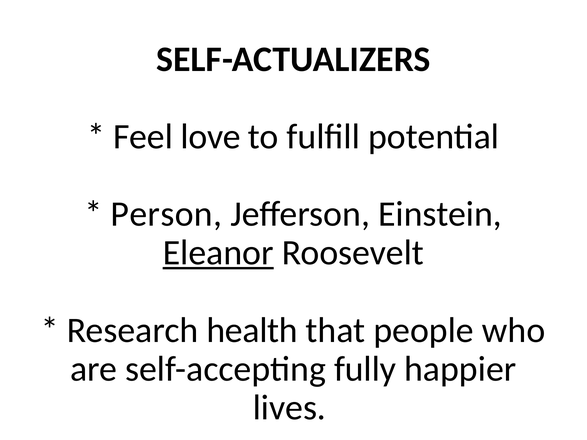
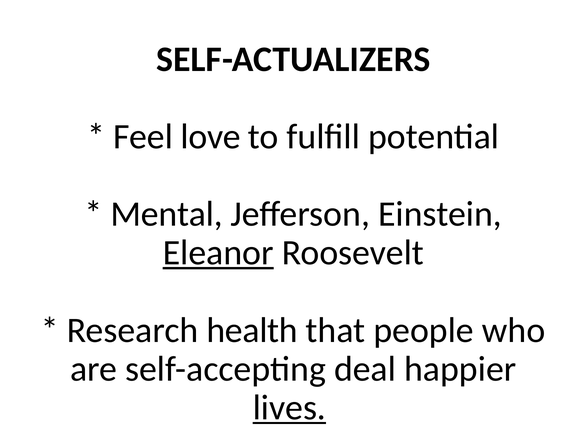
Person: Person -> Mental (167, 214)
fully: fully -> deal (365, 369)
lives underline: none -> present (289, 408)
